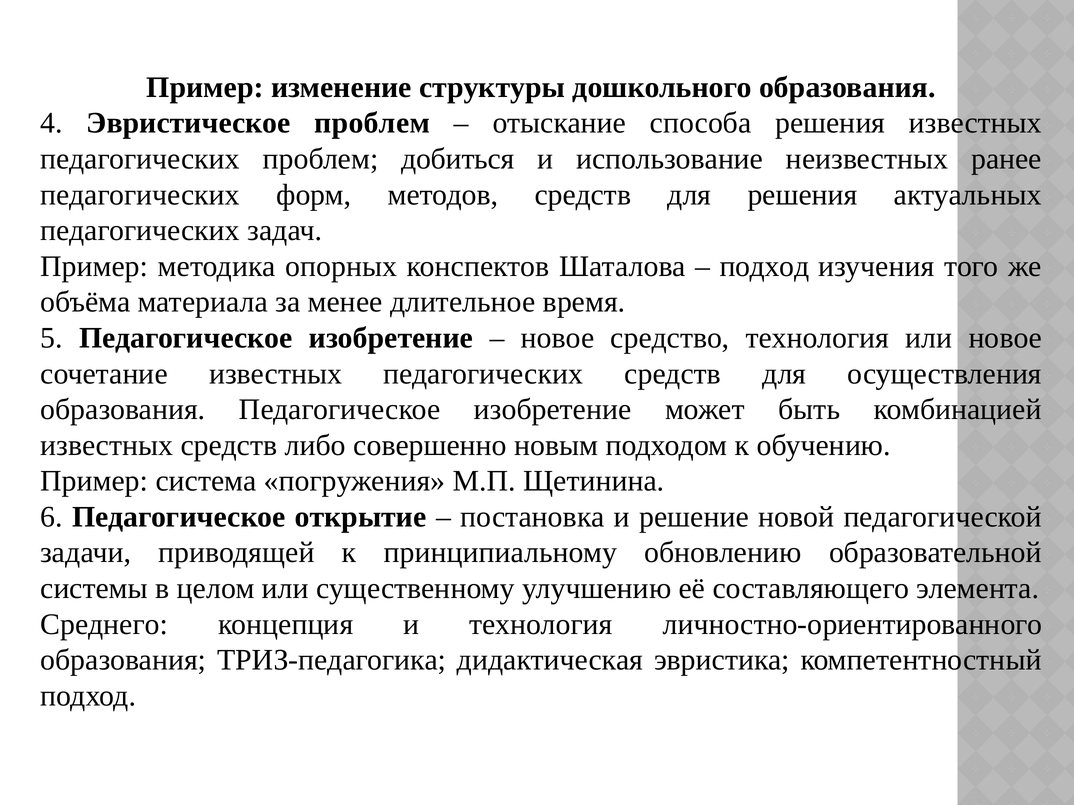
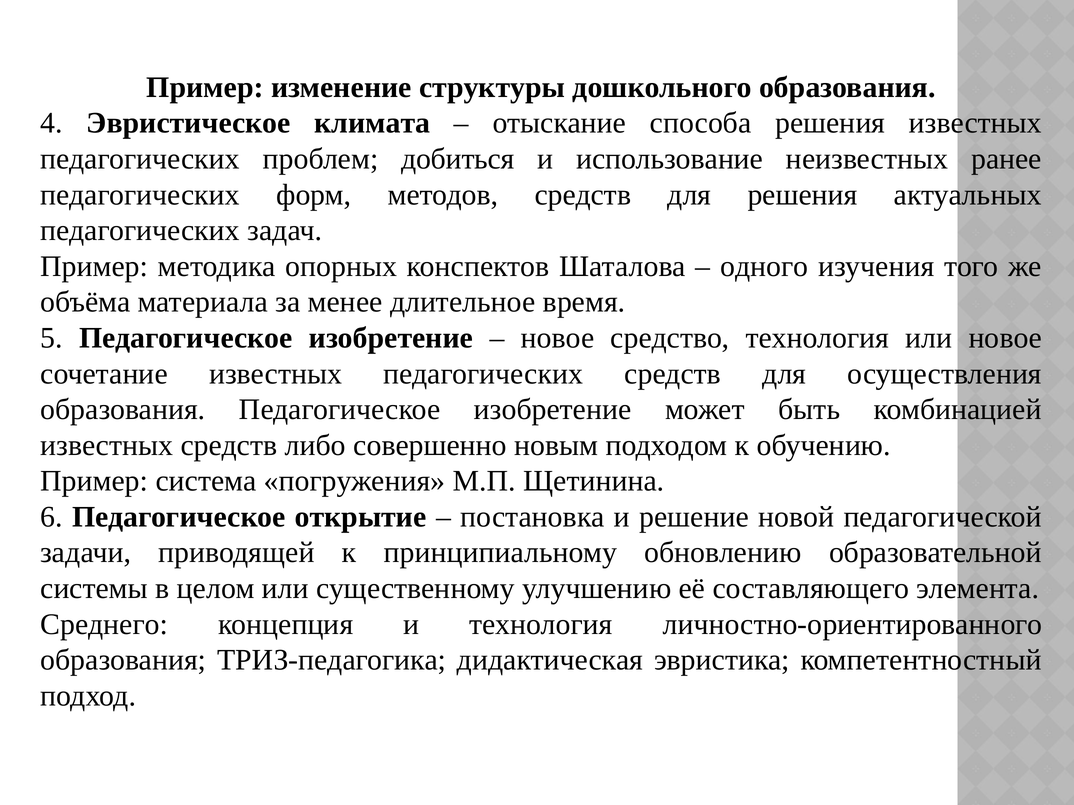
Эвристическое проблем: проблем -> климата (372, 123)
подход: подход -> одного (764, 266)
